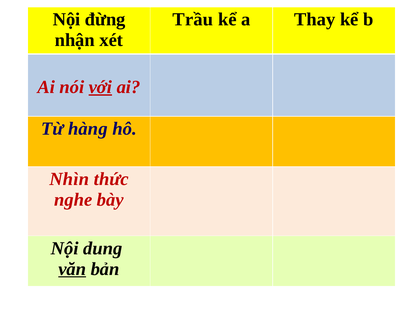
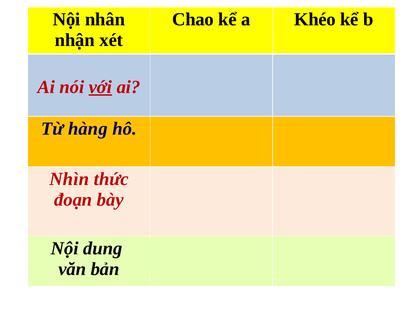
đừng: đừng -> nhân (105, 19)
Trầu: Trầu -> Chao (193, 19)
Thay: Thay -> Khéo (315, 19)
nghe: nghe -> đoạn (73, 200)
văn underline: present -> none (72, 269)
